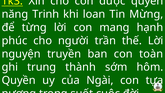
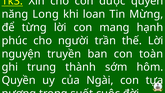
Trinh: Trinh -> Long (46, 14)
